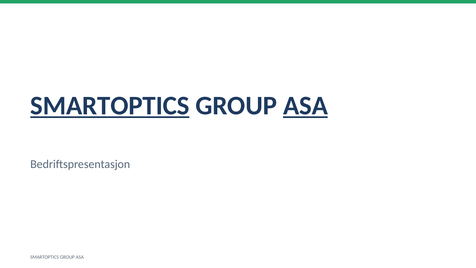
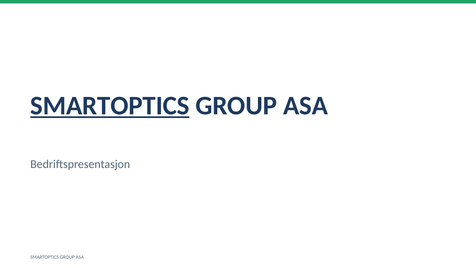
ASA underline: present -> none (305, 106)
